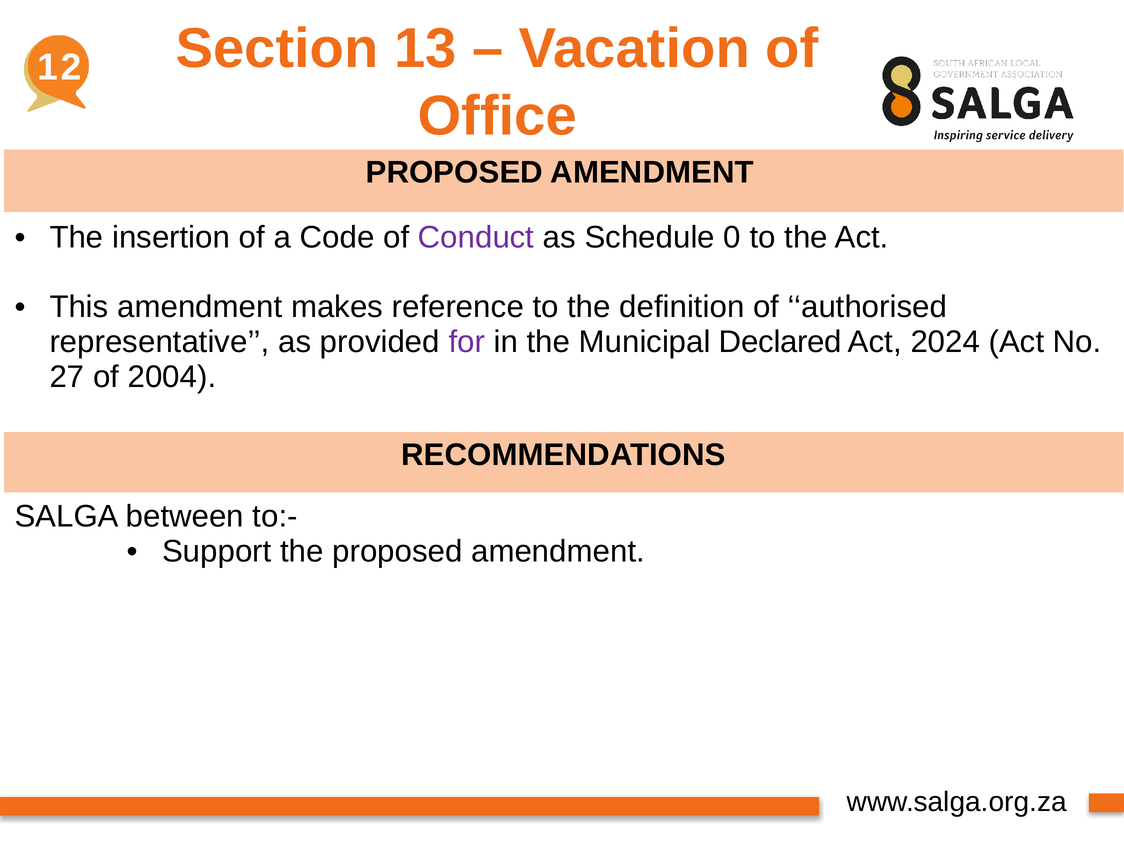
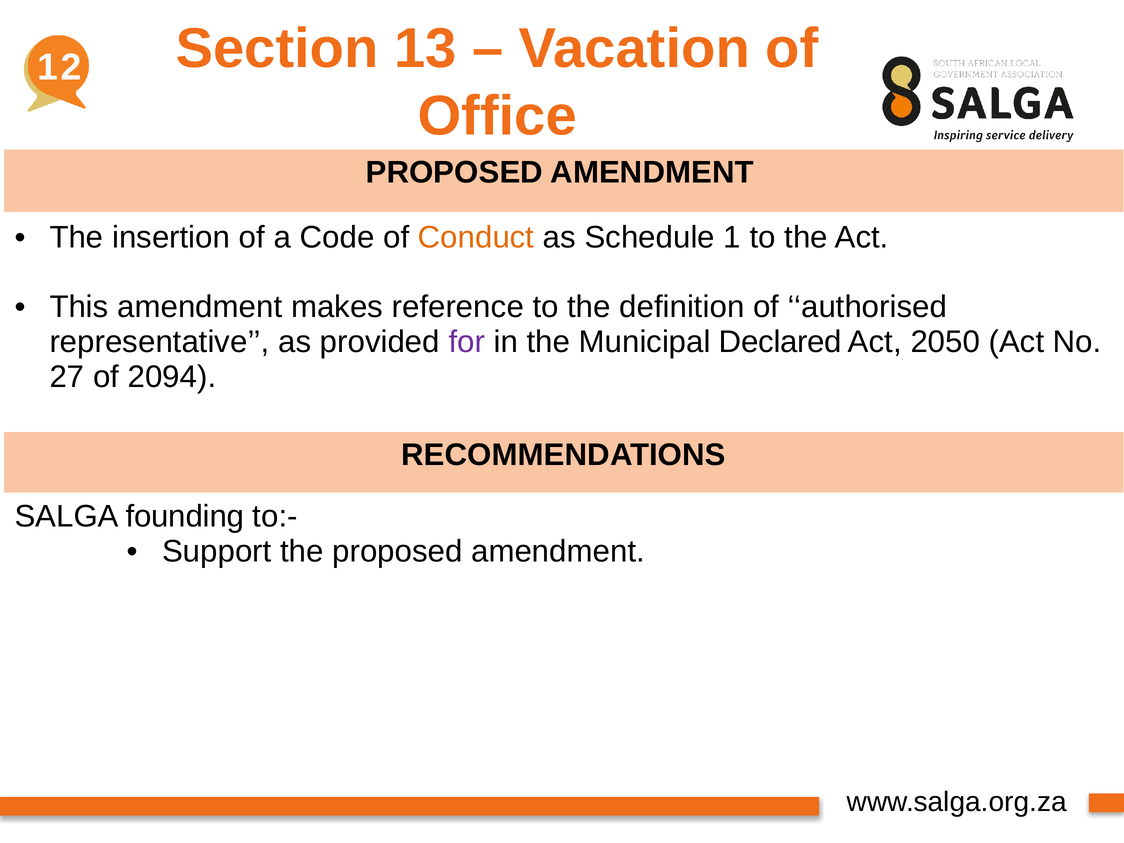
Conduct colour: purple -> orange (476, 237)
0: 0 -> 1 (732, 237)
2024: 2024 -> 2050 (945, 342)
2004: 2004 -> 2094 (172, 377)
between: between -> founding (185, 517)
